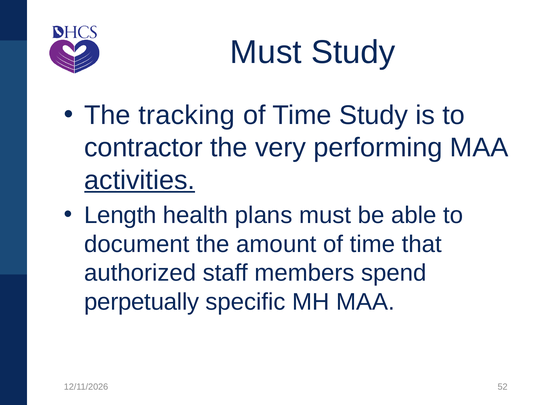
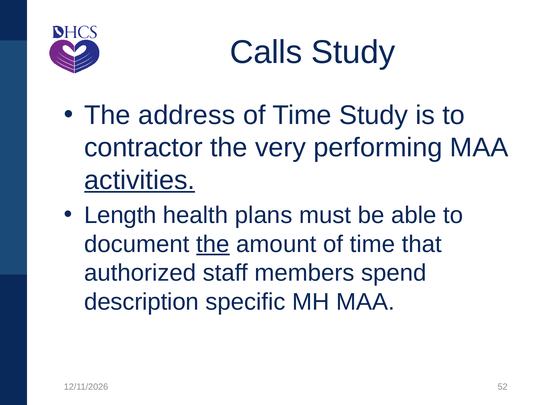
Must: Must -> Calls (266, 52)
tracking: tracking -> address (187, 115)
the underline: none -> present (213, 244)
perpetually: perpetually -> description (142, 302)
